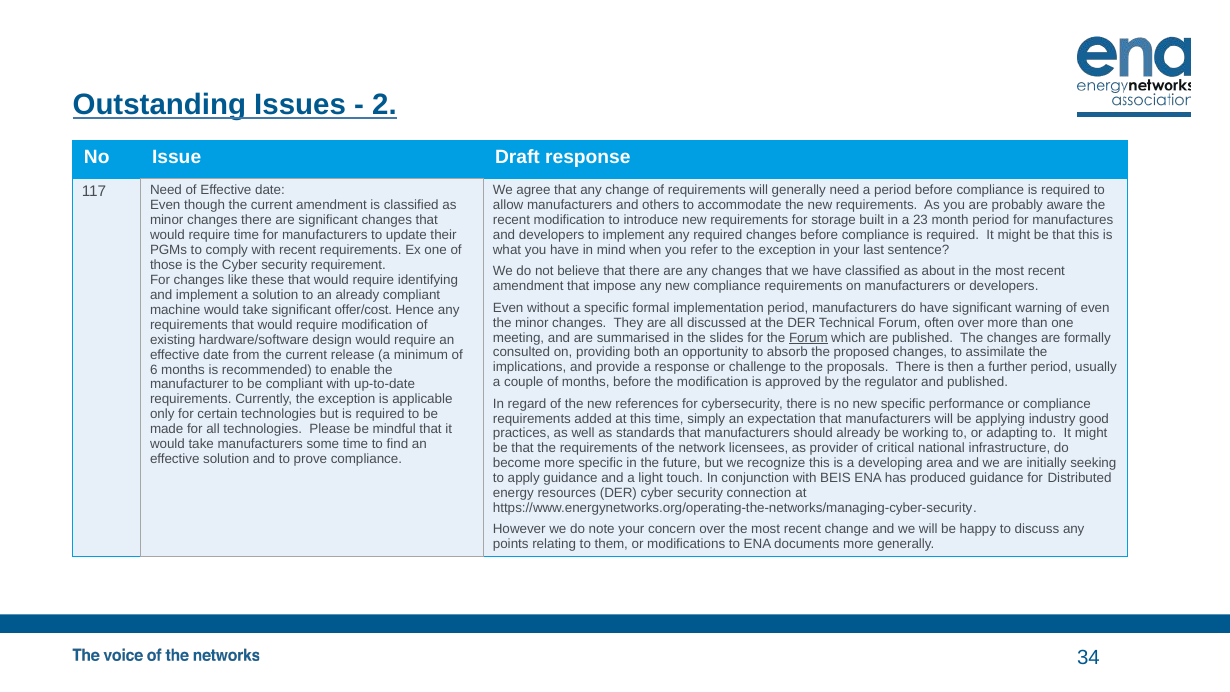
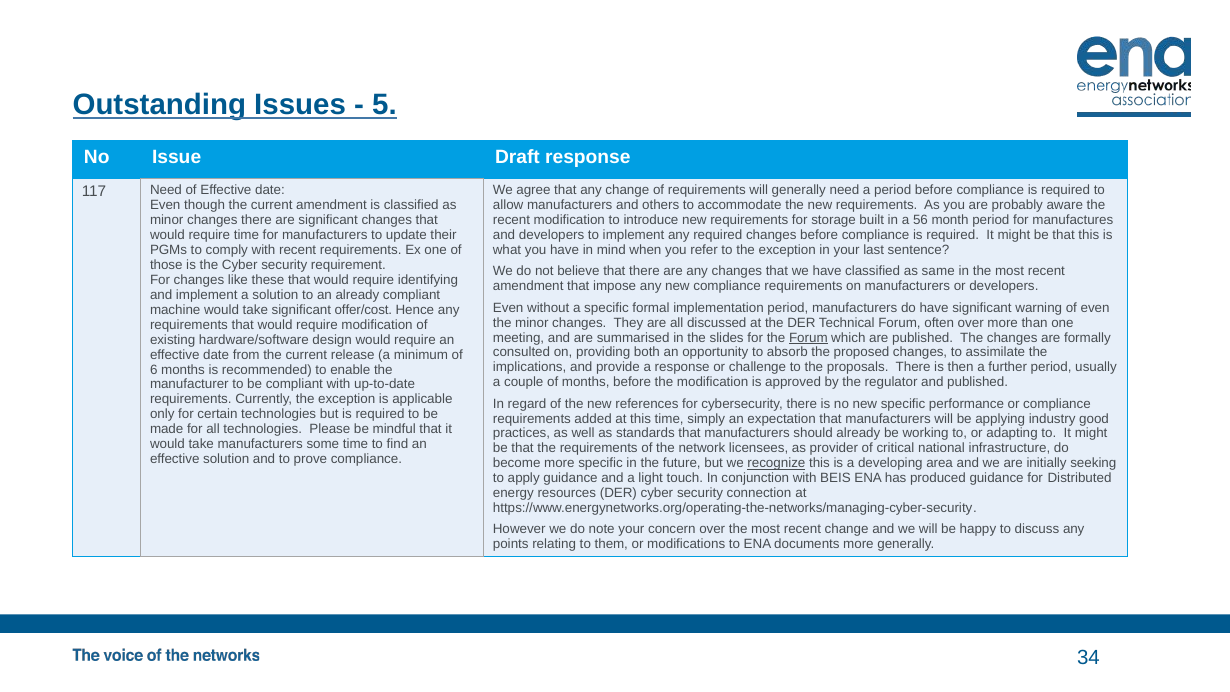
2: 2 -> 5 (384, 105)
23: 23 -> 56 (920, 220)
about: about -> same (938, 271)
recognize underline: none -> present (776, 463)
